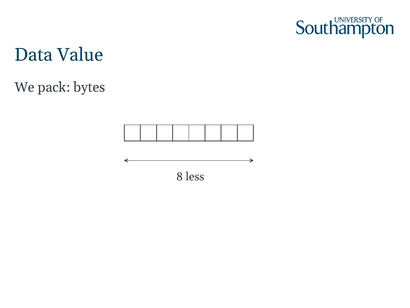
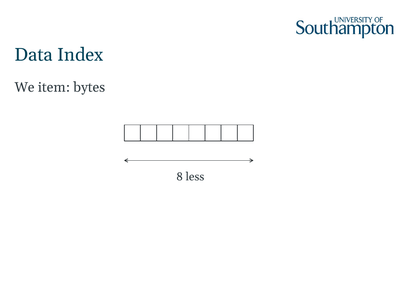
Value: Value -> Index (80, 55)
pack: pack -> item (54, 87)
